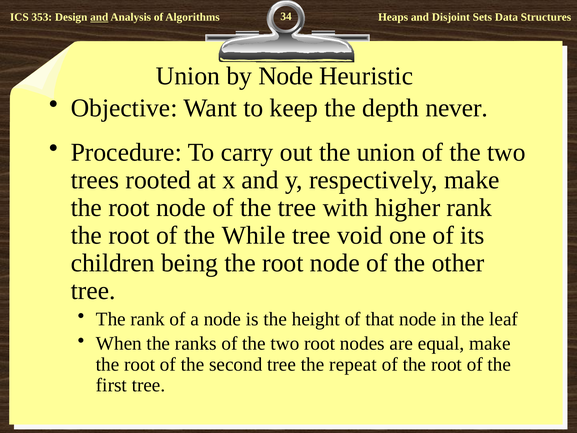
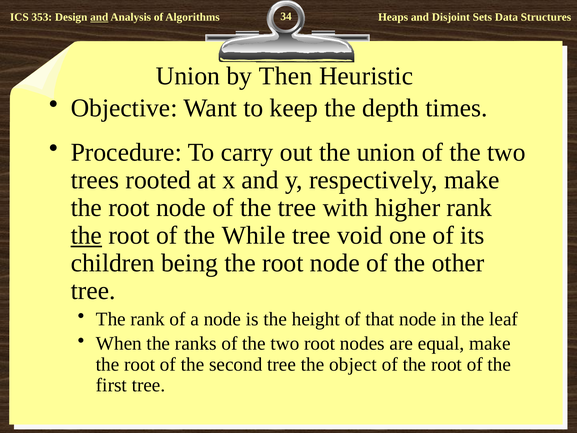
by Node: Node -> Then (286, 76)
never: never -> times (457, 108)
the underline: none -> present (86, 235)
repeat: repeat -> object (353, 364)
